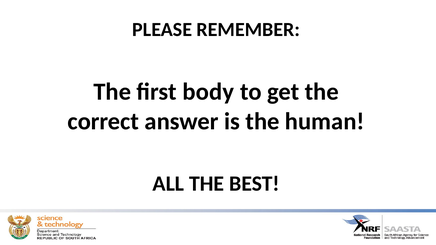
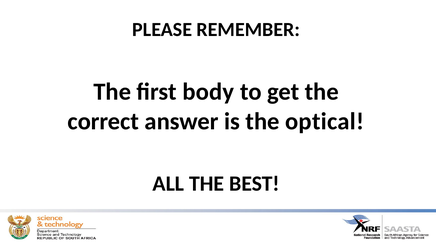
human: human -> optical (325, 121)
